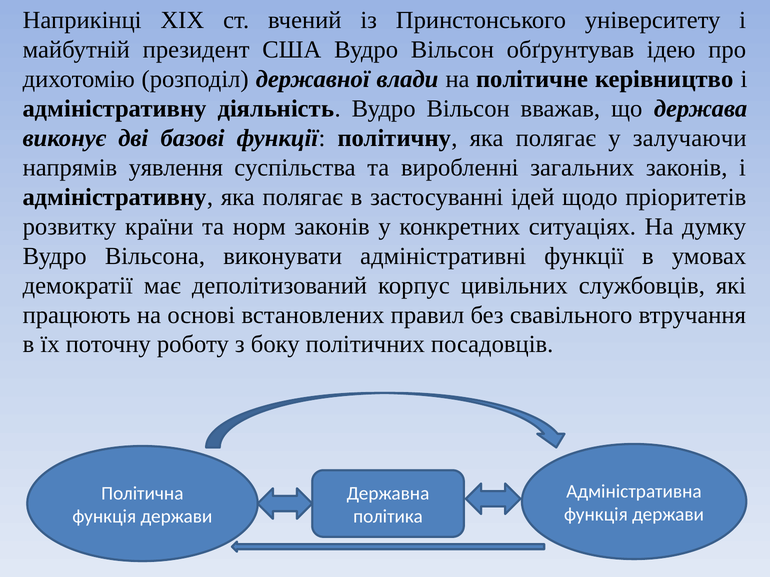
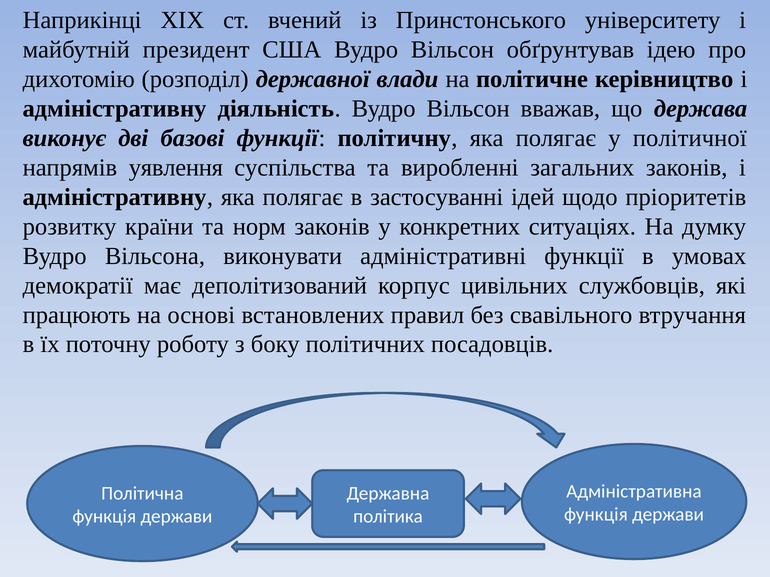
залучаючи: залучаючи -> політичної (690, 138)
